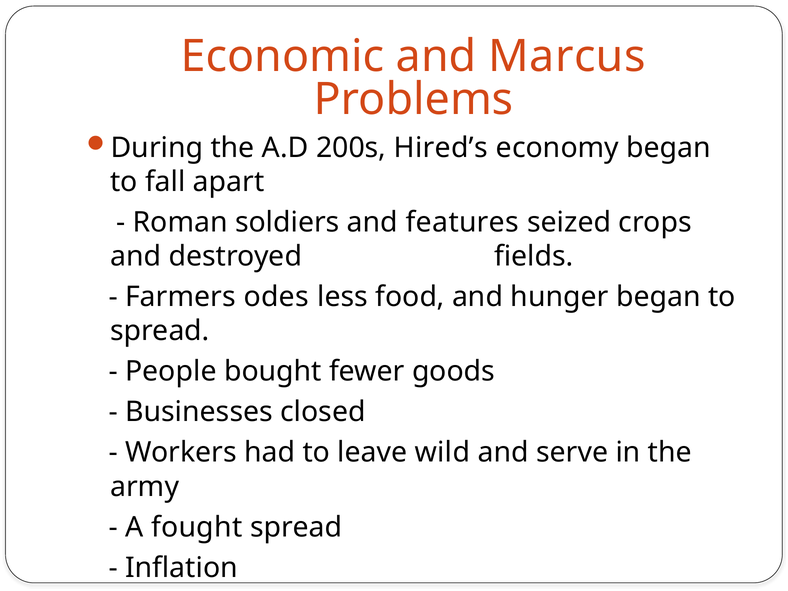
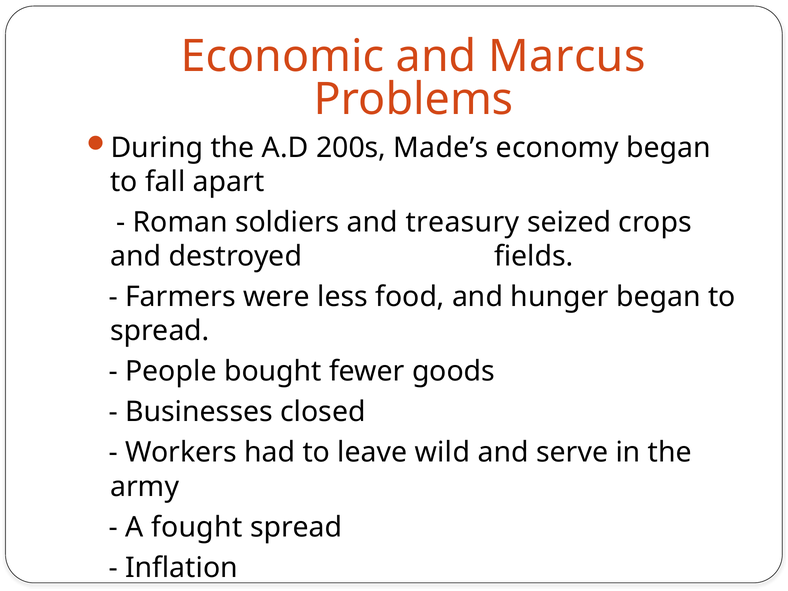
Hired’s: Hired’s -> Made’s (441, 148)
features: features -> treasury (462, 222)
odes: odes -> were (276, 297)
